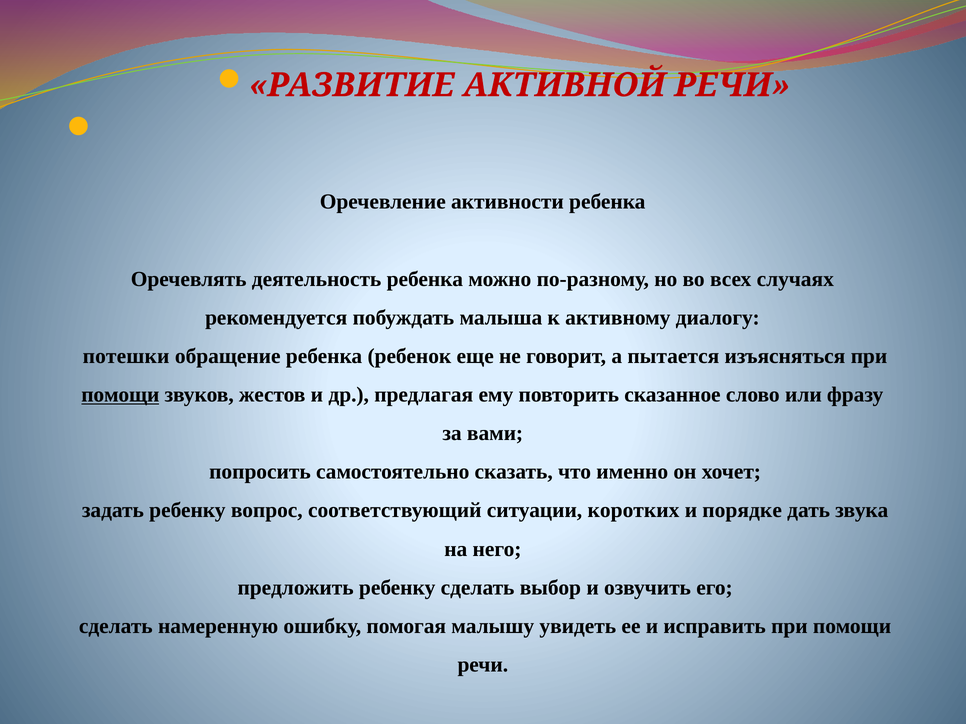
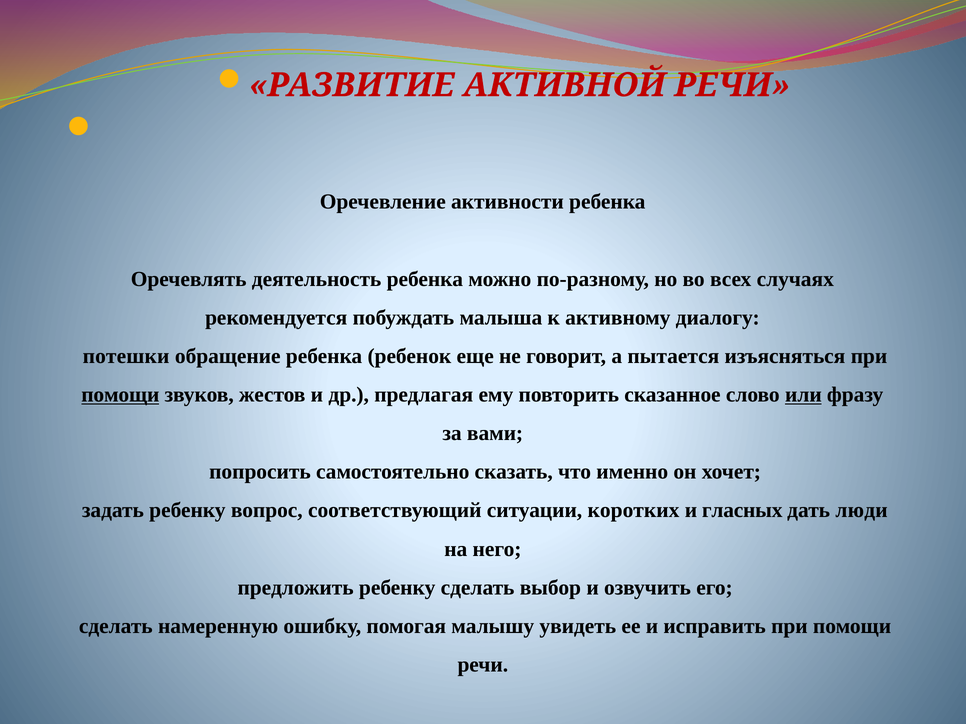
или underline: none -> present (803, 395)
порядке: порядке -> гласных (742, 511)
звука: звука -> люди (862, 511)
